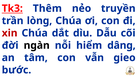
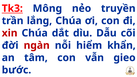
Thêm: Thêm -> Mông (47, 8)
lòng: lòng -> lắng (39, 21)
ngàn colour: black -> red (37, 45)
dâng: dâng -> khẩn (121, 45)
